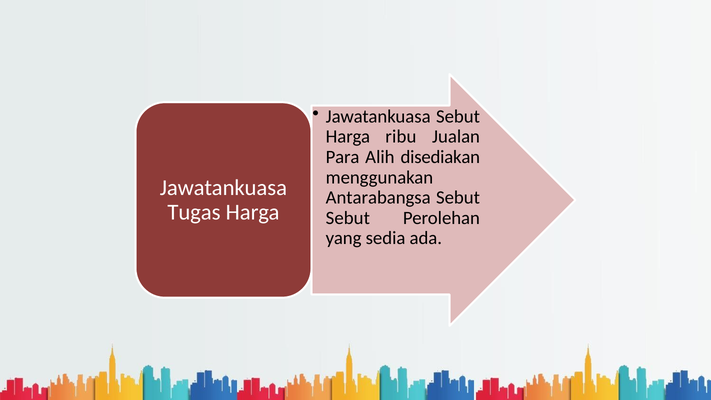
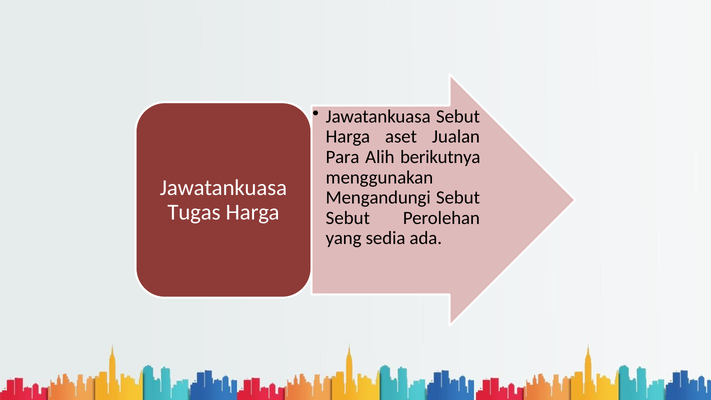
ribu: ribu -> aset (401, 137)
disediakan: disediakan -> berikutnya (440, 157)
Antarabangsa: Antarabangsa -> Mengandungi (378, 198)
